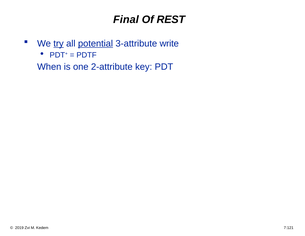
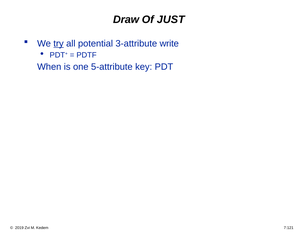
Final: Final -> Draw (126, 20)
REST: REST -> JUST (171, 20)
potential underline: present -> none (96, 43)
2-attribute: 2-attribute -> 5-attribute (112, 67)
